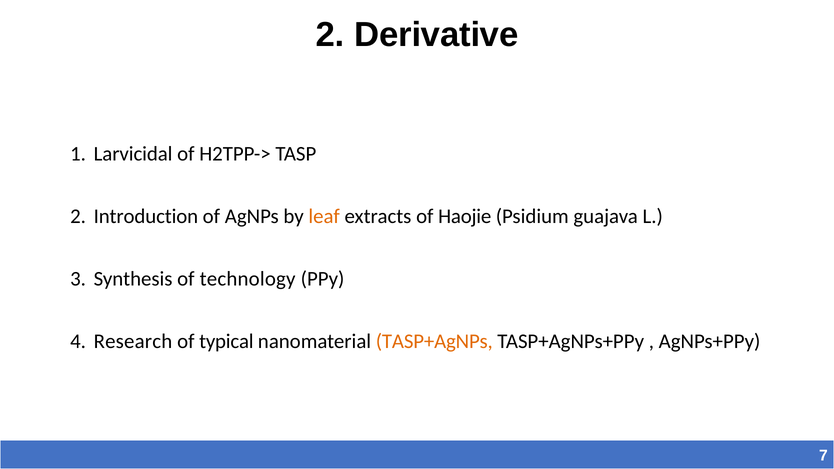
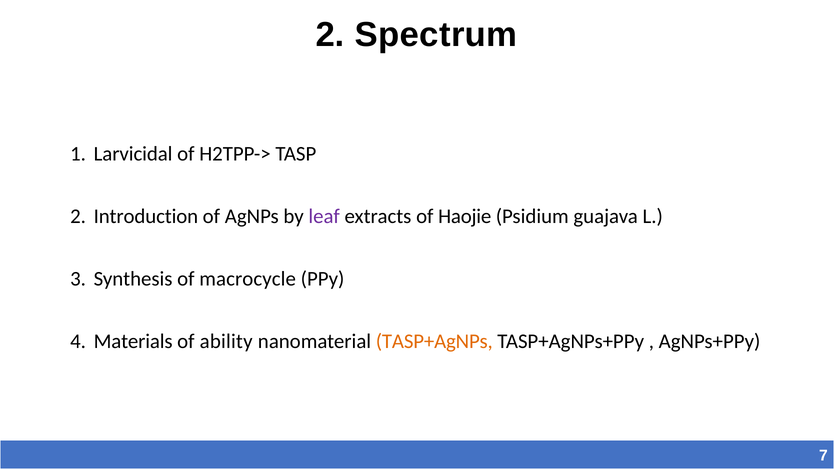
Derivative: Derivative -> Spectrum (436, 35)
leaf colour: orange -> purple (324, 216)
technology: technology -> macrocycle (248, 279)
Research: Research -> Materials (133, 341)
typical: typical -> ability (226, 341)
